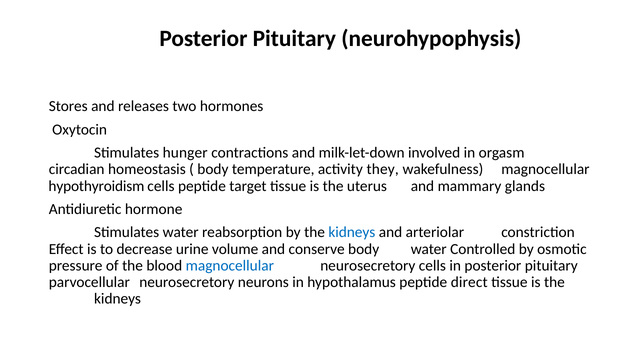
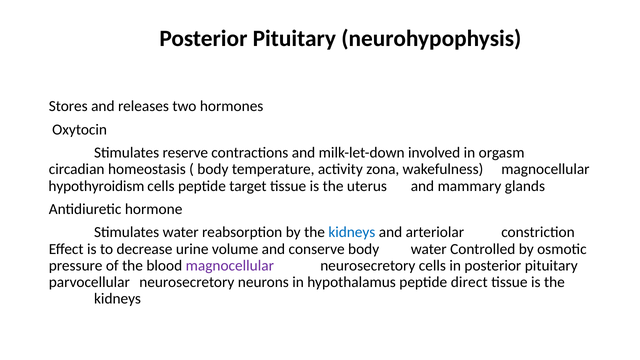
hunger: hunger -> reserve (185, 153)
they: they -> zona (383, 169)
magnocellular colour: blue -> purple (230, 266)
